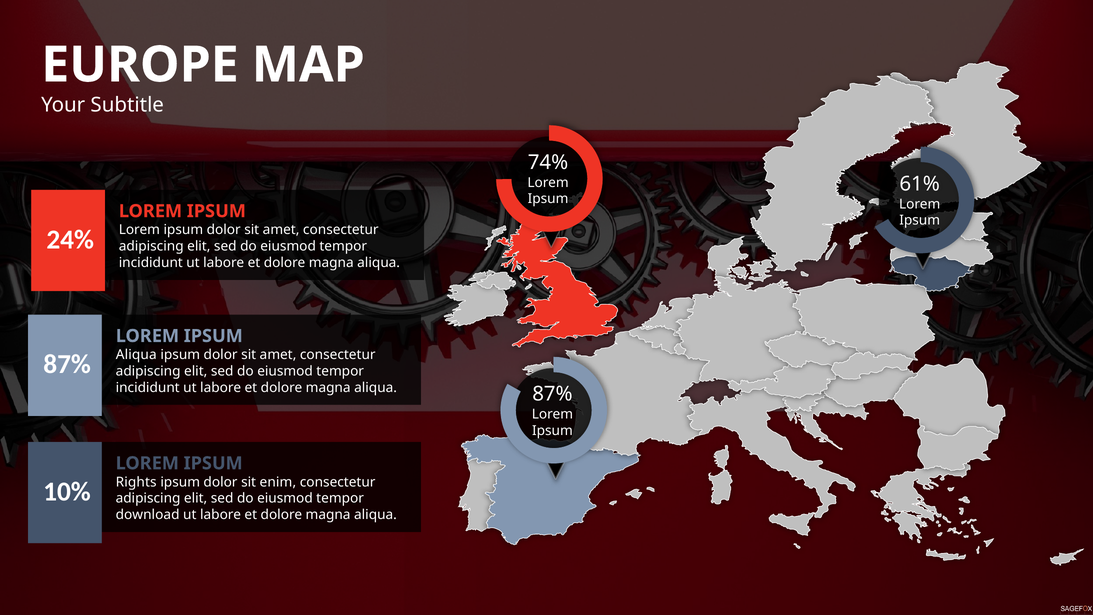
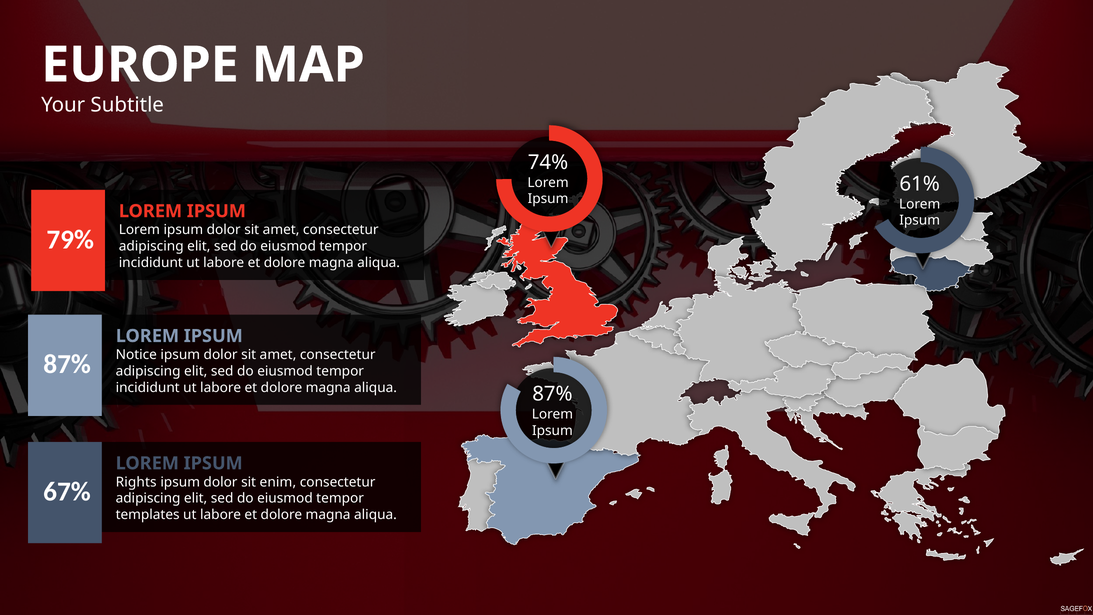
24%: 24% -> 79% (70, 239)
Aliqua: Aliqua -> Notice (136, 355)
10%: 10% -> 67% (67, 492)
download: download -> templates (148, 515)
